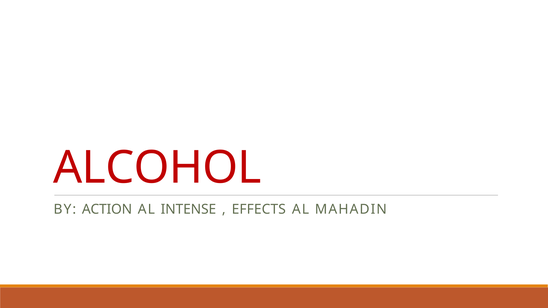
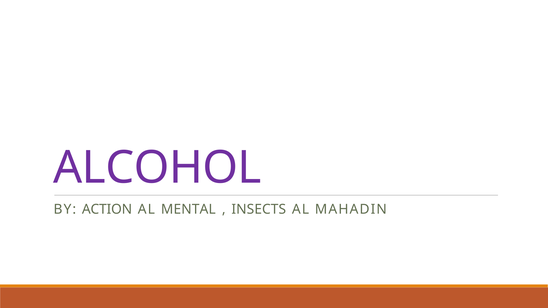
ALCOHOL colour: red -> purple (157, 168)
INTENSE: INTENSE -> MENTAL (188, 210)
EFFECTS: EFFECTS -> INSECTS (259, 210)
